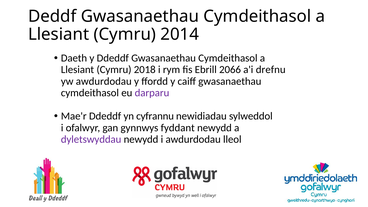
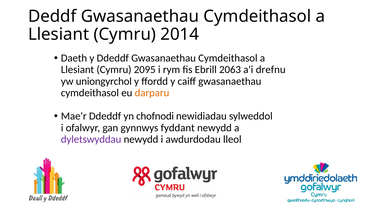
2018: 2018 -> 2095 (145, 70)
2066: 2066 -> 2063 (230, 70)
yw awdurdodau: awdurdodau -> uniongyrchol (104, 81)
darparu colour: purple -> orange (152, 93)
cyfrannu: cyfrannu -> chofnodi (155, 116)
